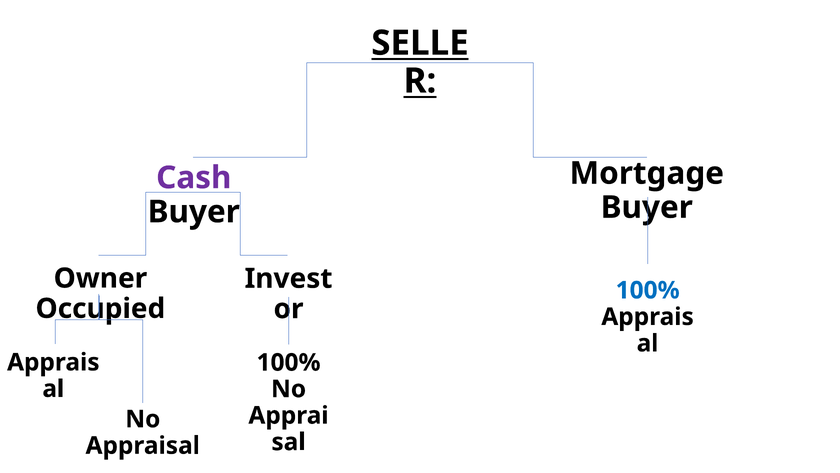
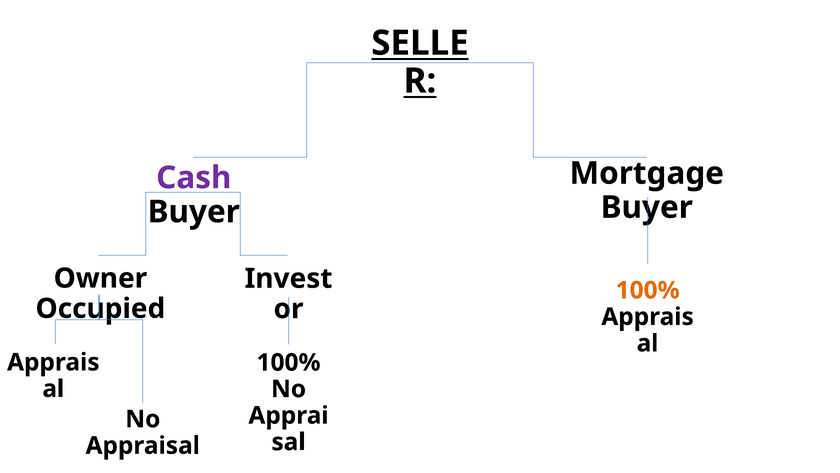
100% colour: blue -> orange (648, 290)
